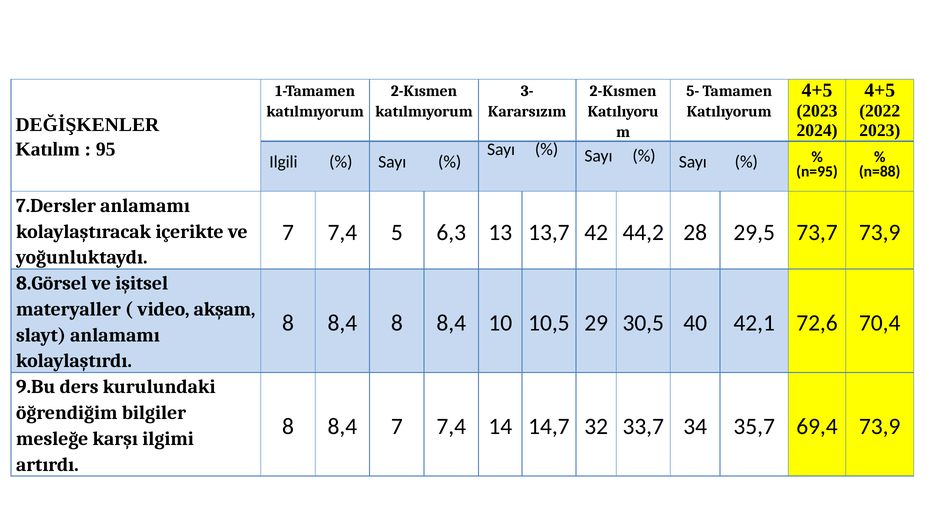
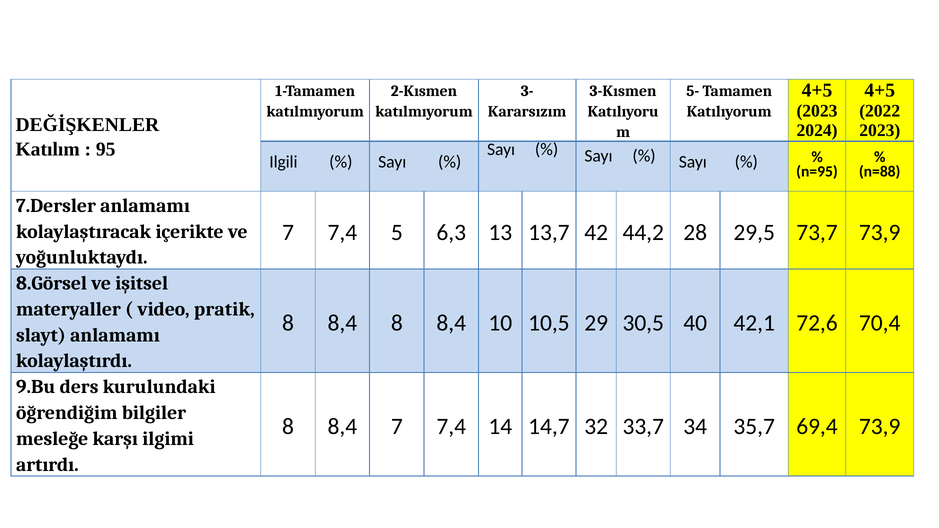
2-Kısmen: 2-Kısmen -> 3-Kısmen (623, 91)
akşam: akşam -> pratik (224, 309)
